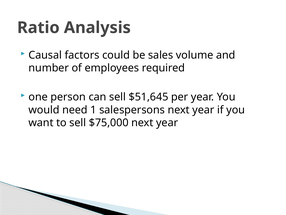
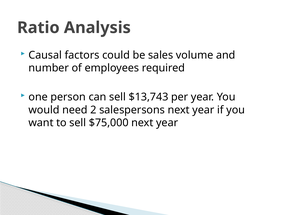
$51,645: $51,645 -> $13,743 (149, 97)
1: 1 -> 2 (93, 110)
